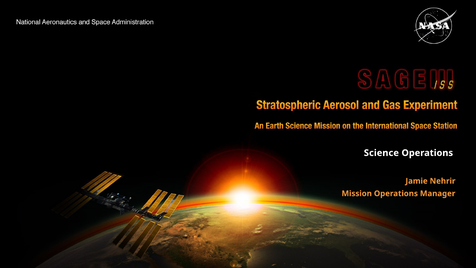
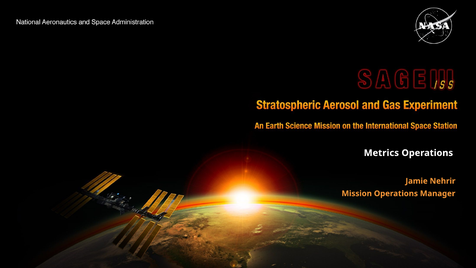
Science: Science -> Metrics (381, 153)
